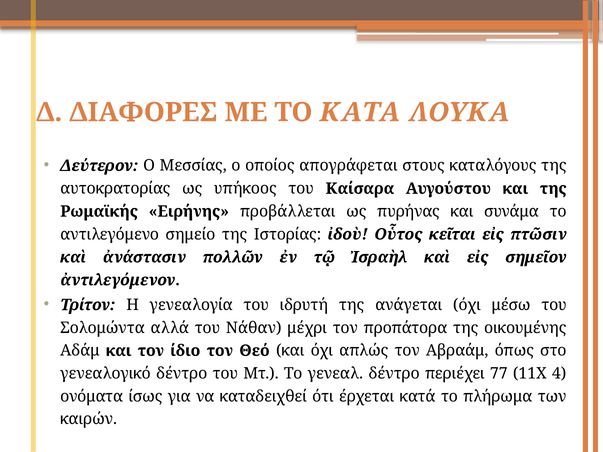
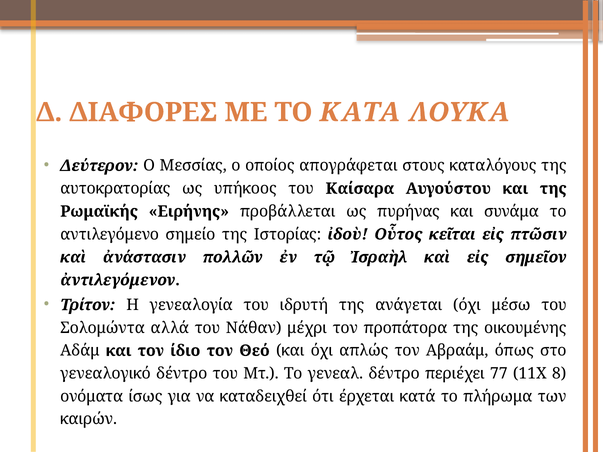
4: 4 -> 8 (559, 374)
